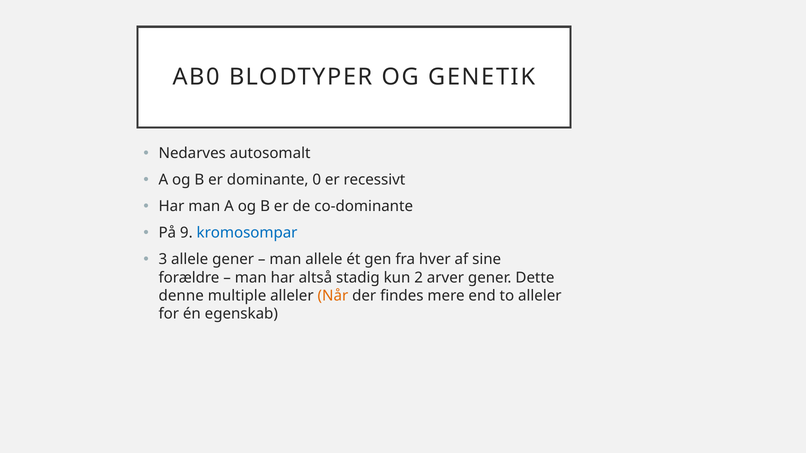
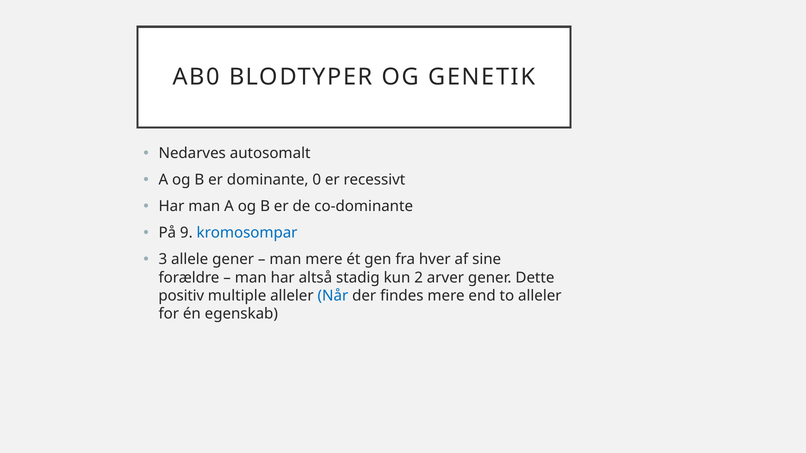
man allele: allele -> mere (324, 260)
denne: denne -> positiv (181, 296)
Når colour: orange -> blue (333, 296)
